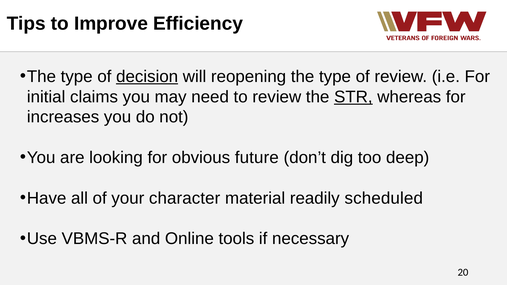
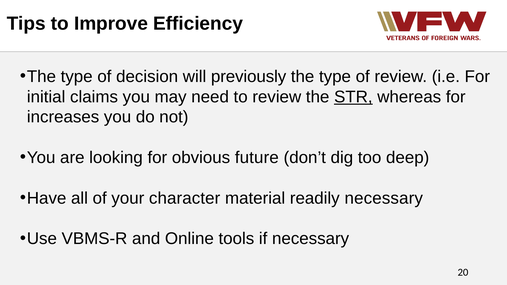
decision underline: present -> none (147, 77)
reopening: reopening -> previously (249, 77)
readily scheduled: scheduled -> necessary (384, 198)
